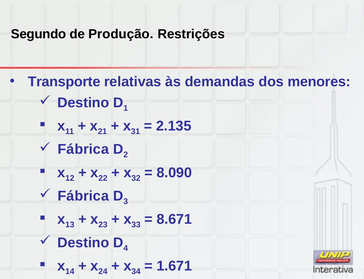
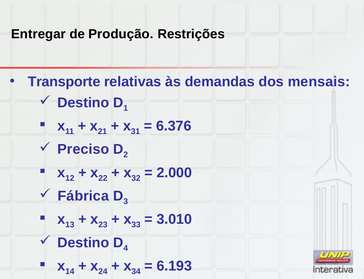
Segundo: Segundo -> Entregar (38, 34)
menores: menores -> mensais (319, 82)
2.135: 2.135 -> 6.376 (174, 126)
Fábrica: Fábrica -> Preciso (83, 150)
8.090: 8.090 -> 2.000 (174, 173)
8.671: 8.671 -> 3.010 (174, 220)
1.671: 1.671 -> 6.193 (174, 266)
